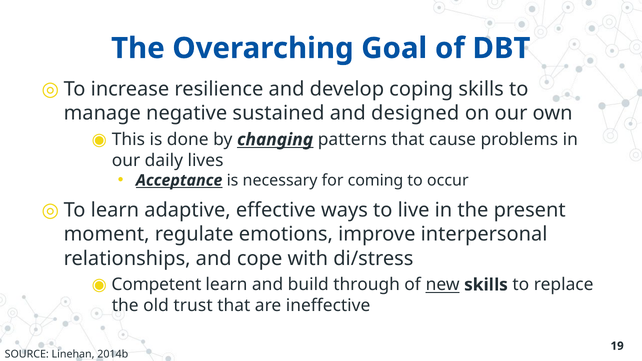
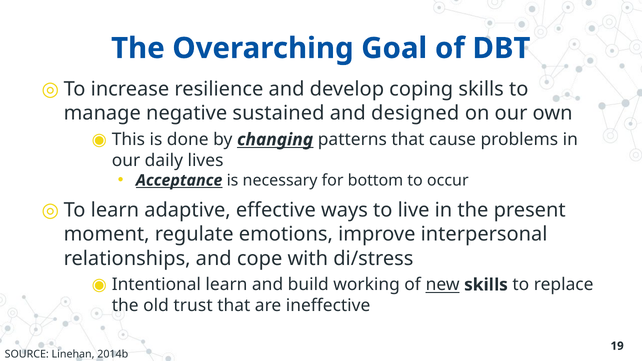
coming: coming -> bottom (375, 180)
Competent: Competent -> Intentional (156, 285)
through: through -> working (367, 285)
